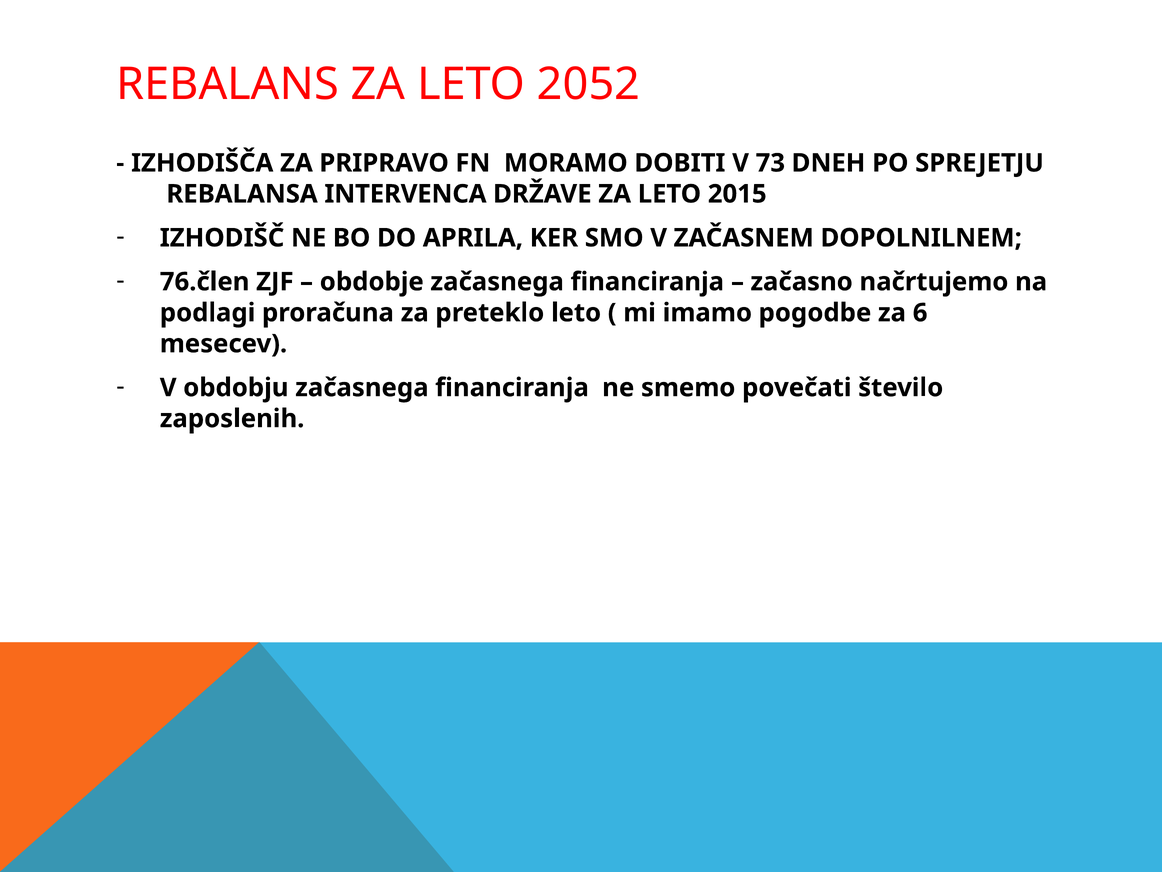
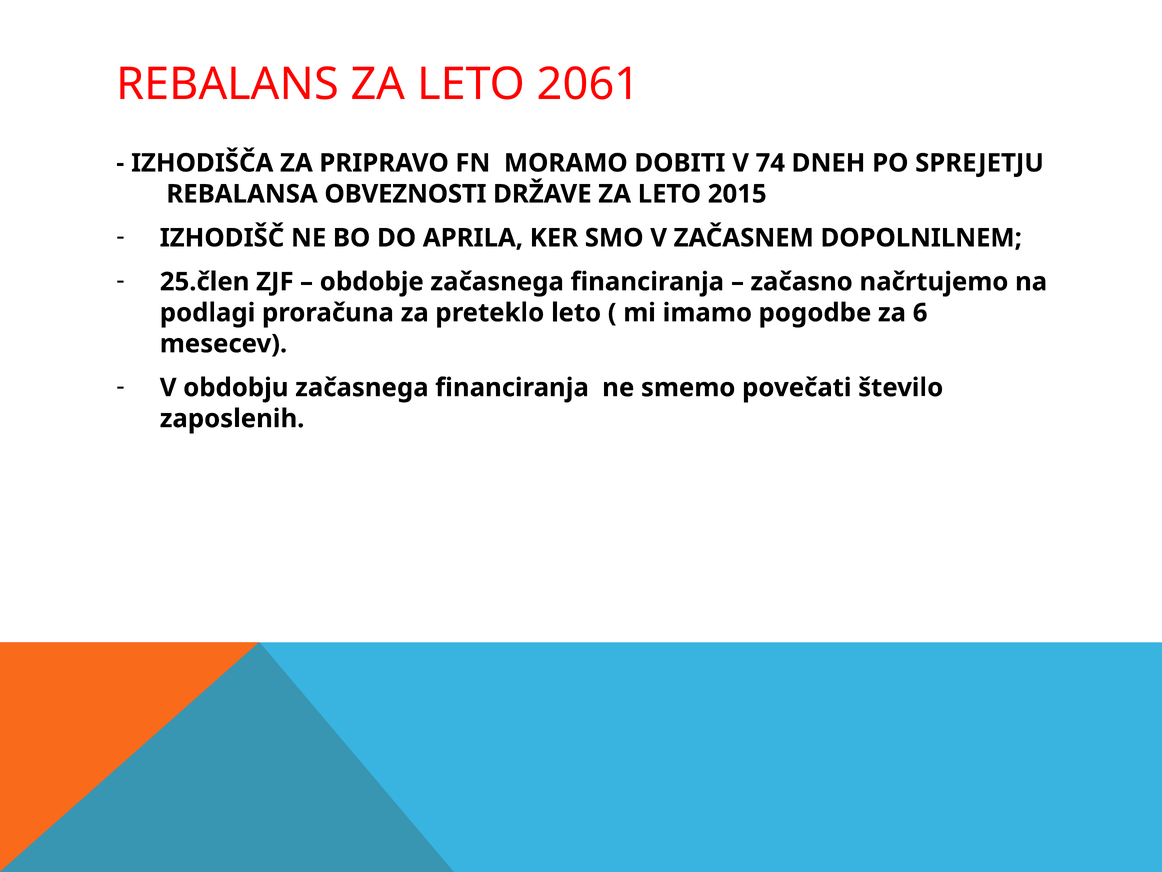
2052: 2052 -> 2061 (589, 84)
73: 73 -> 74 (770, 163)
INTERVENCA: INTERVENCA -> OBVEZNOSTI (405, 194)
76.člen: 76.člen -> 25.člen (205, 282)
